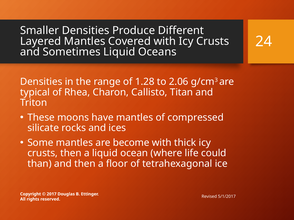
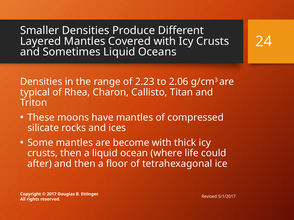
1.28: 1.28 -> 2.23 (145, 82)
than: than -> after (40, 164)
